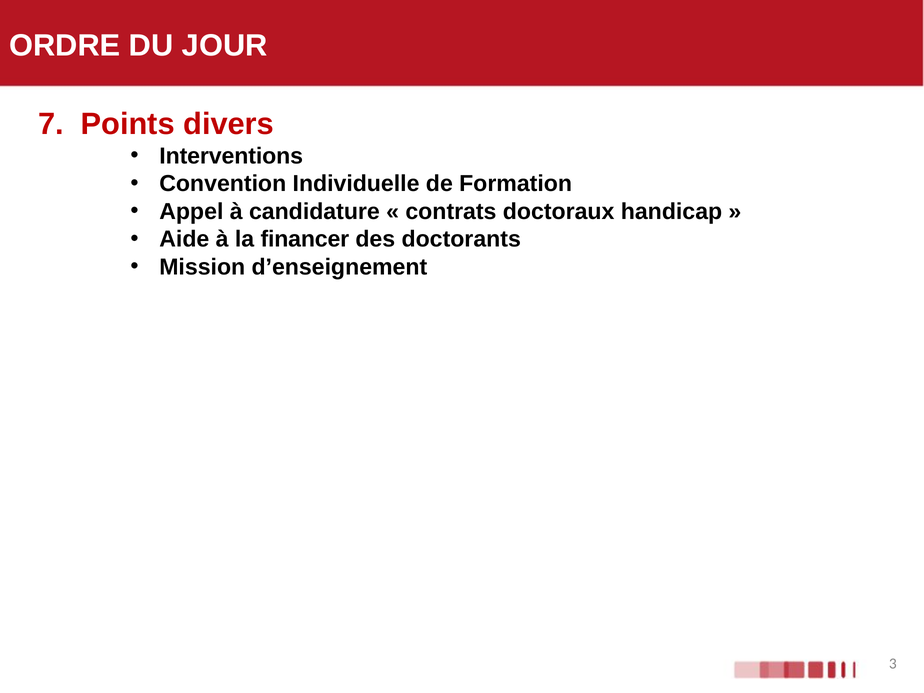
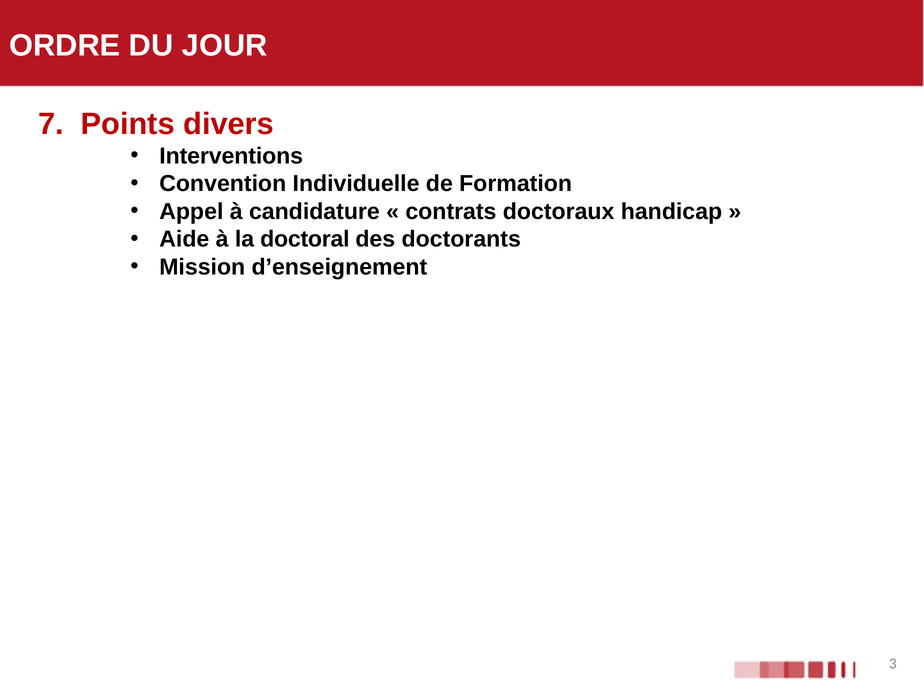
financer: financer -> doctoral (305, 239)
